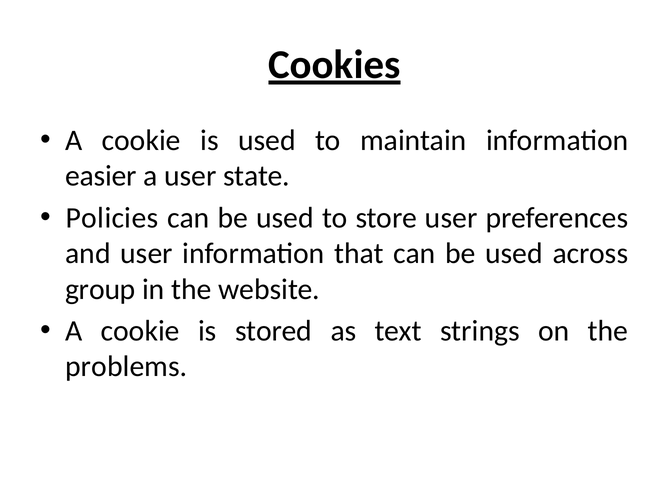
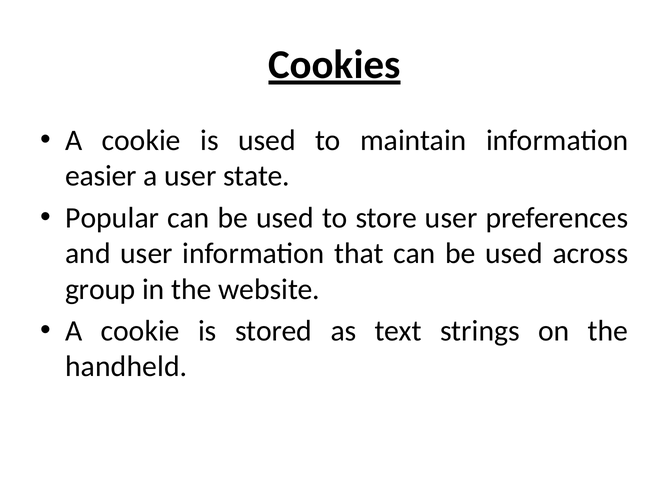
Policies: Policies -> Popular (112, 218)
problems: problems -> handheld (126, 366)
